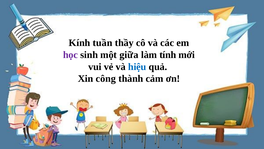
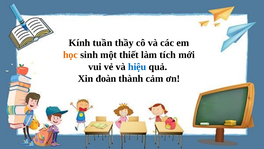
học colour: purple -> orange (70, 55)
giữa: giữa -> thiết (129, 55)
tính: tính -> tích (168, 55)
công: công -> đoàn (106, 78)
